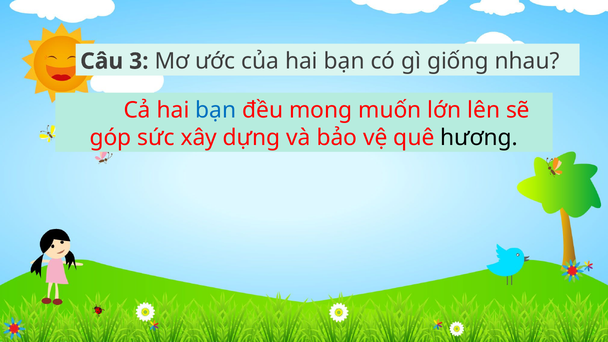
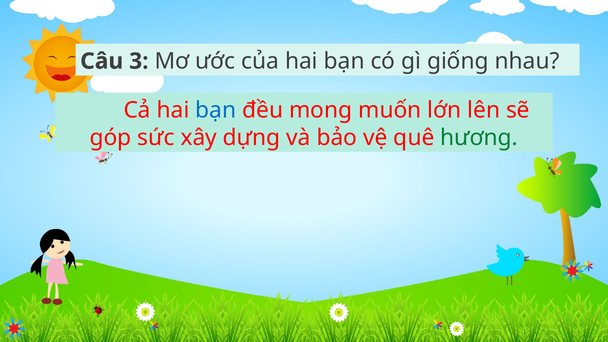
hương colour: black -> green (479, 138)
